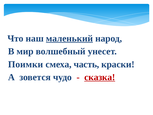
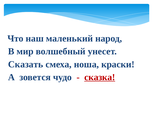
маленький underline: present -> none (69, 38)
Поимки: Поимки -> Сказать (26, 64)
часть: часть -> ноша (86, 64)
